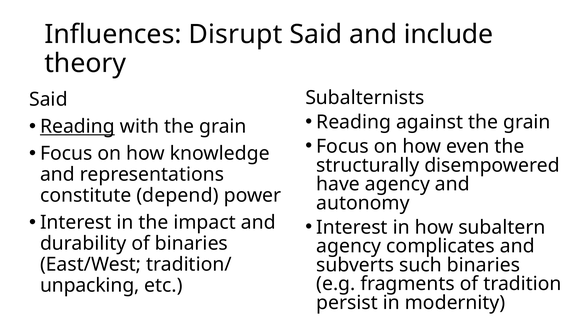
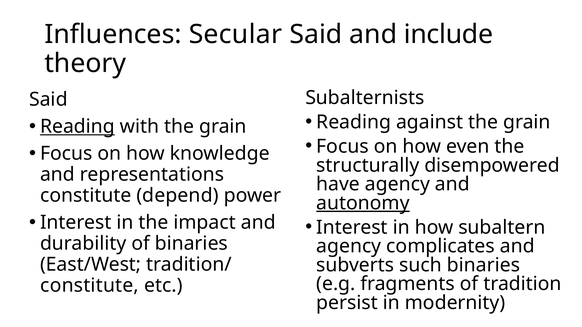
Disrupt: Disrupt -> Secular (235, 34)
autonomy underline: none -> present (363, 203)
unpacking: unpacking -> constitute (90, 286)
